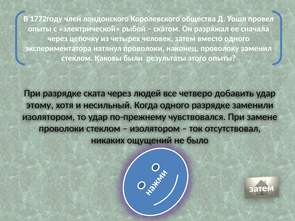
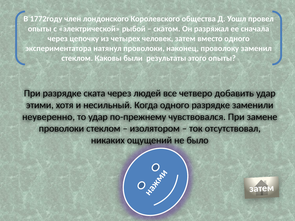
этому: этому -> этими (40, 105)
изолятором: изолятором -> неуверенно (49, 117)
